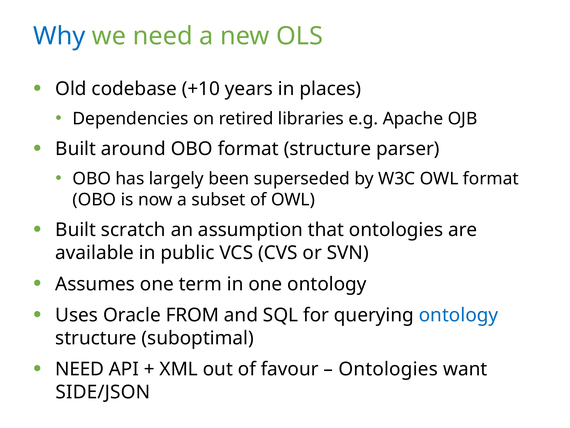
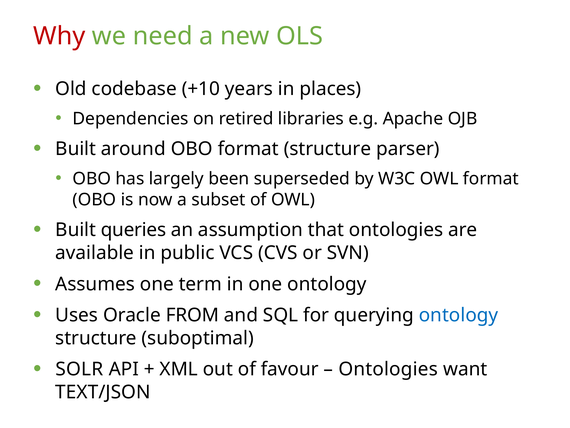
Why colour: blue -> red (59, 36)
scratch: scratch -> queries (133, 230)
NEED: NEED -> SOLR (79, 369)
SIDE/JSON: SIDE/JSON -> TEXT/JSON (103, 392)
